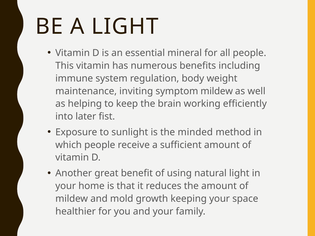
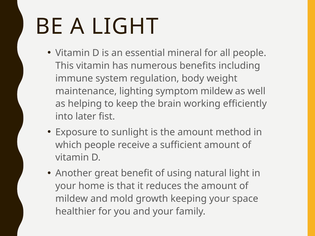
inviting: inviting -> lighting (136, 91)
is the minded: minded -> amount (195, 132)
